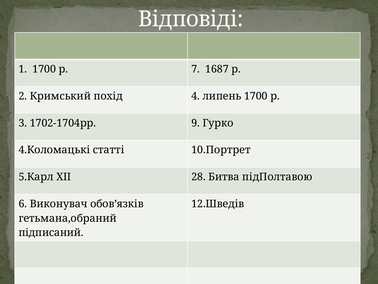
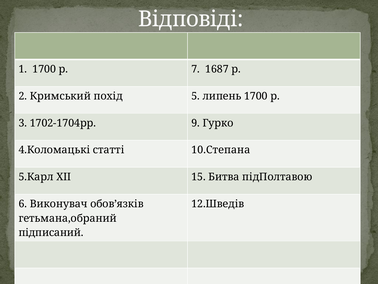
4: 4 -> 5 (196, 96)
10.Портрет: 10.Портрет -> 10.Степана (221, 150)
28: 28 -> 15 (198, 177)
